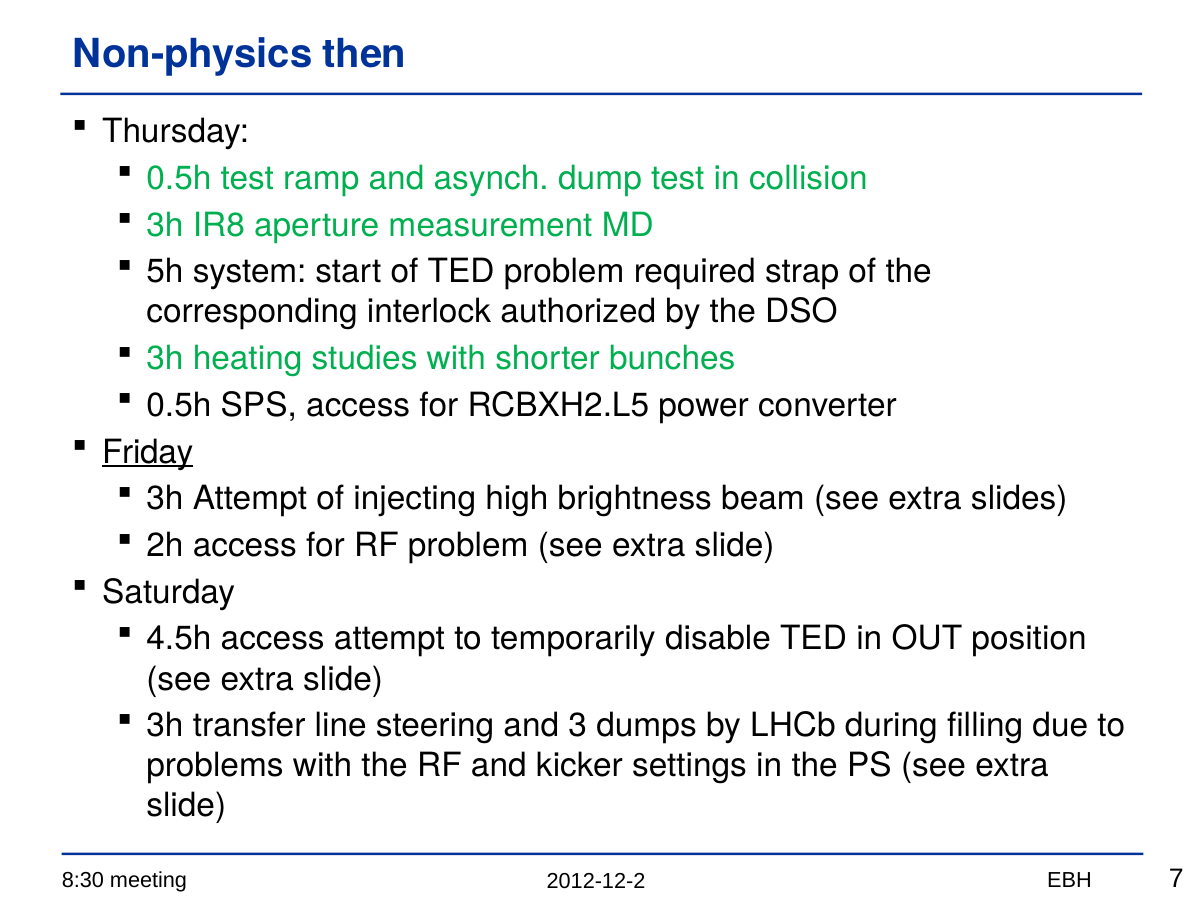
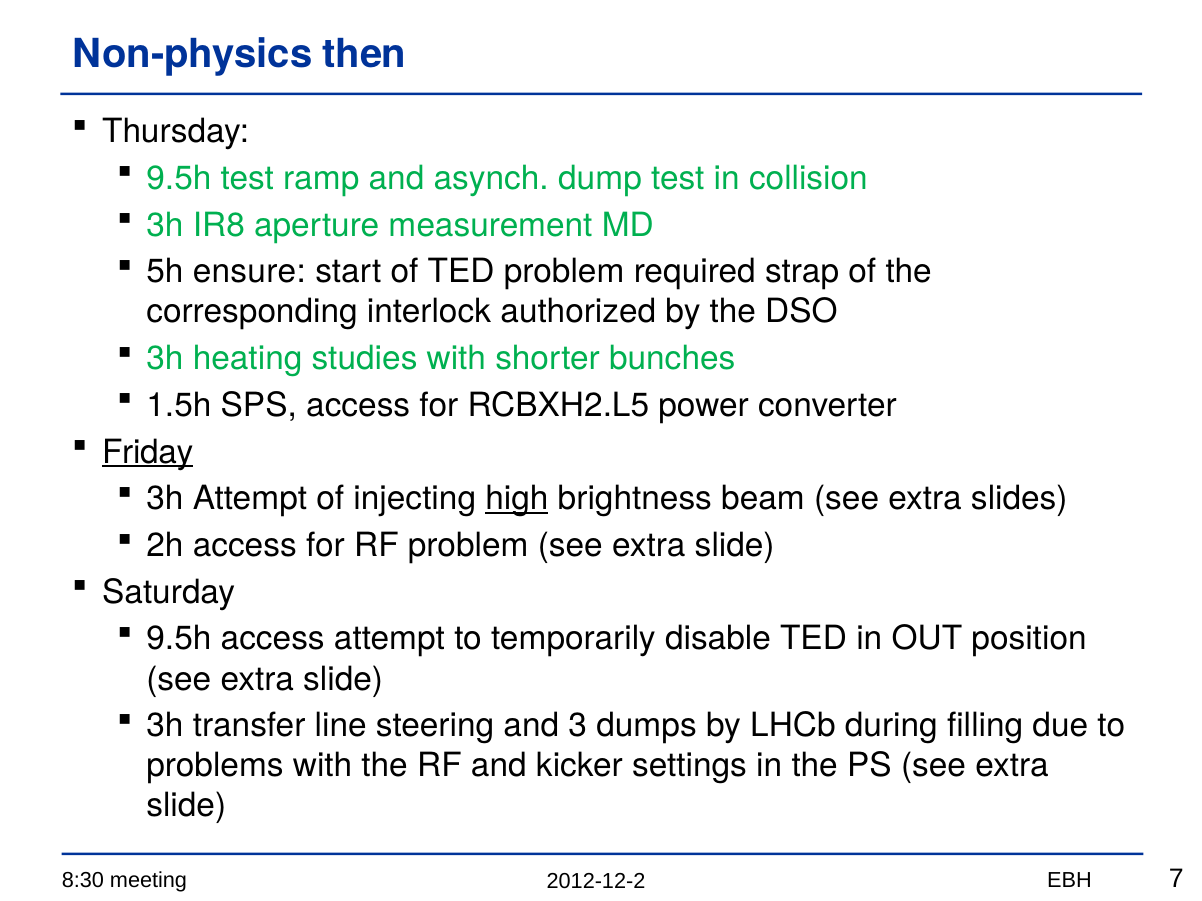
0.5h: 0.5h -> 9.5h (179, 178)
system: system -> ensure (249, 272)
0.5h: 0.5h -> 1.5h (179, 406)
high underline: none -> present (517, 499)
4.5h: 4.5h -> 9.5h (179, 639)
